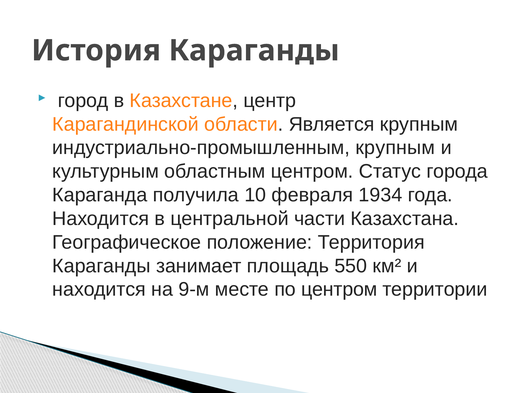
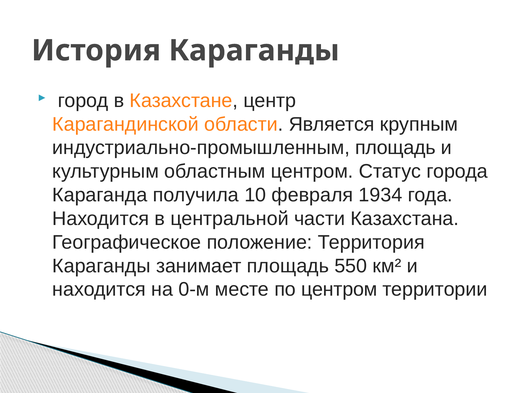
индустриально-промышленным крупным: крупным -> площадь (395, 148)
9-м: 9-м -> 0-м (194, 289)
